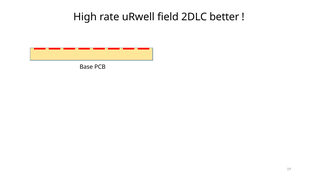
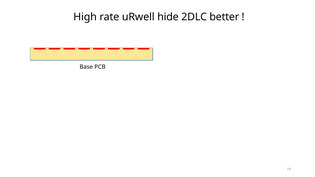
field: field -> hide (168, 17)
